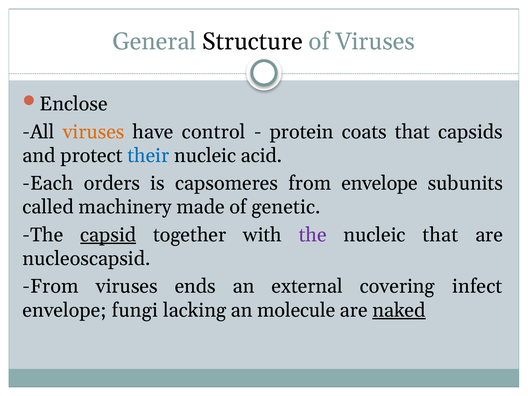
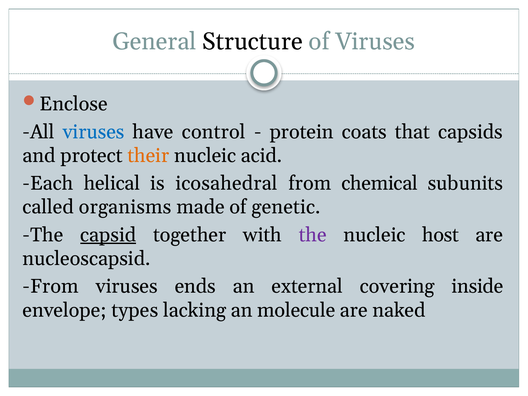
viruses colour: orange -> blue (94, 132)
their colour: blue -> orange (148, 156)
orders: orders -> helical (112, 183)
capsomeres: capsomeres -> icosahedral (227, 183)
from envelope: envelope -> chemical (380, 183)
machinery: machinery -> organisms (125, 207)
nucleic that: that -> host (441, 235)
infect: infect -> inside (477, 286)
fungi: fungi -> types (135, 310)
naked underline: present -> none (399, 310)
